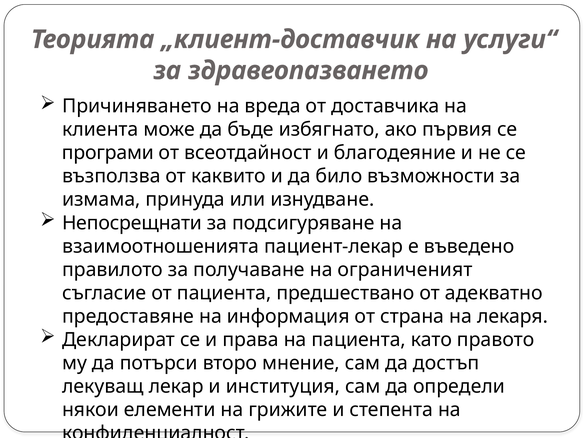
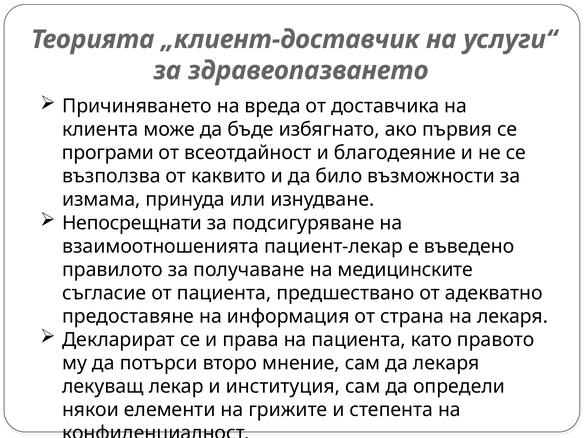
ограниченият: ограниченият -> медицинските (405, 270)
да достъп: достъп -> лекаря (446, 363)
